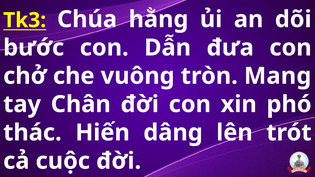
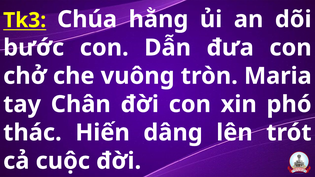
Mang: Mang -> Maria (278, 76)
